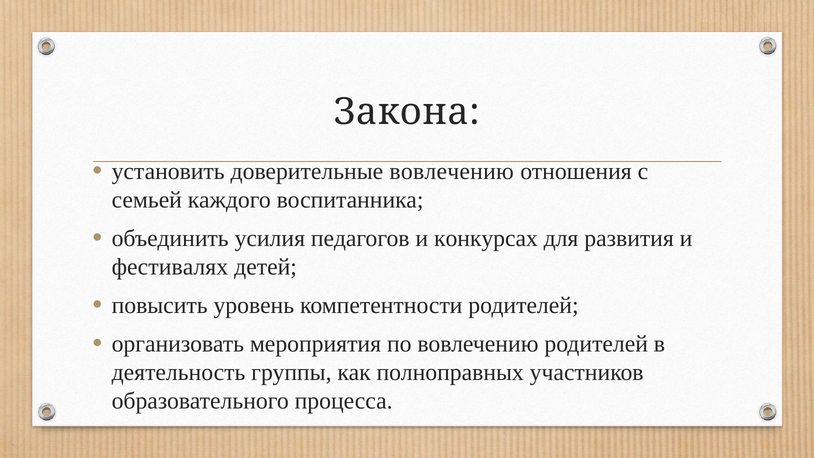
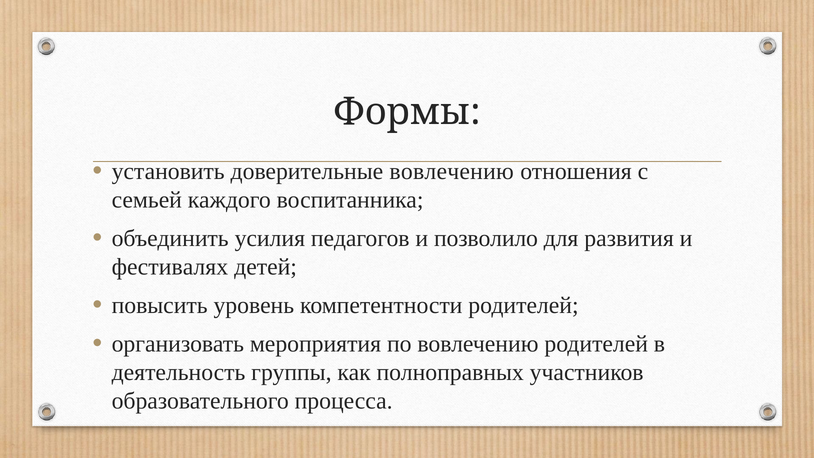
Закона: Закона -> Формы (407, 112)
конкурсах: конкурсах -> позволило (486, 238)
